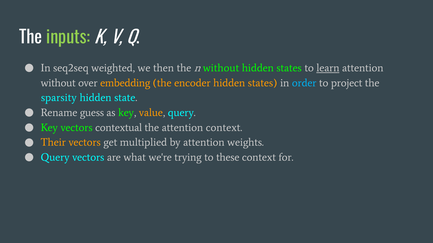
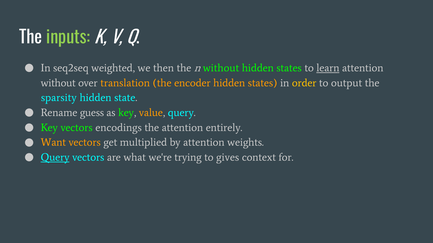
embedding: embedding -> translation (125, 83)
order colour: light blue -> yellow (304, 83)
project: project -> output (347, 83)
contextual: contextual -> encodings (119, 128)
attention context: context -> entirely (224, 128)
Their: Their -> Want (53, 143)
Query underline: none -> present (55, 158)
these: these -> gives (228, 158)
